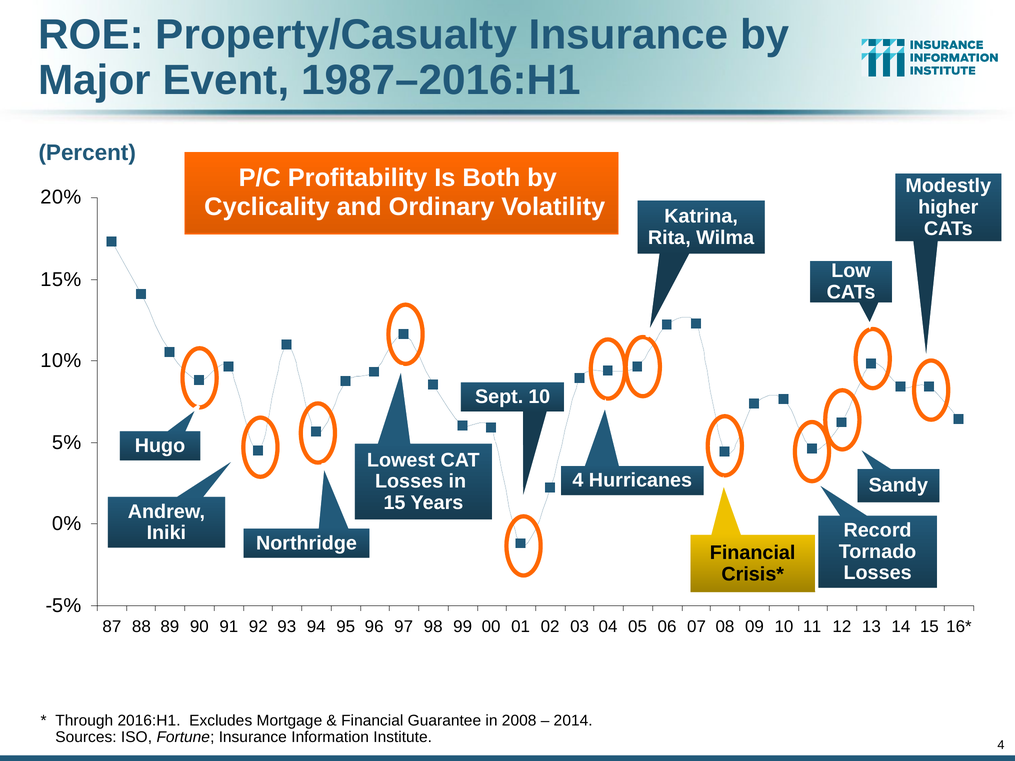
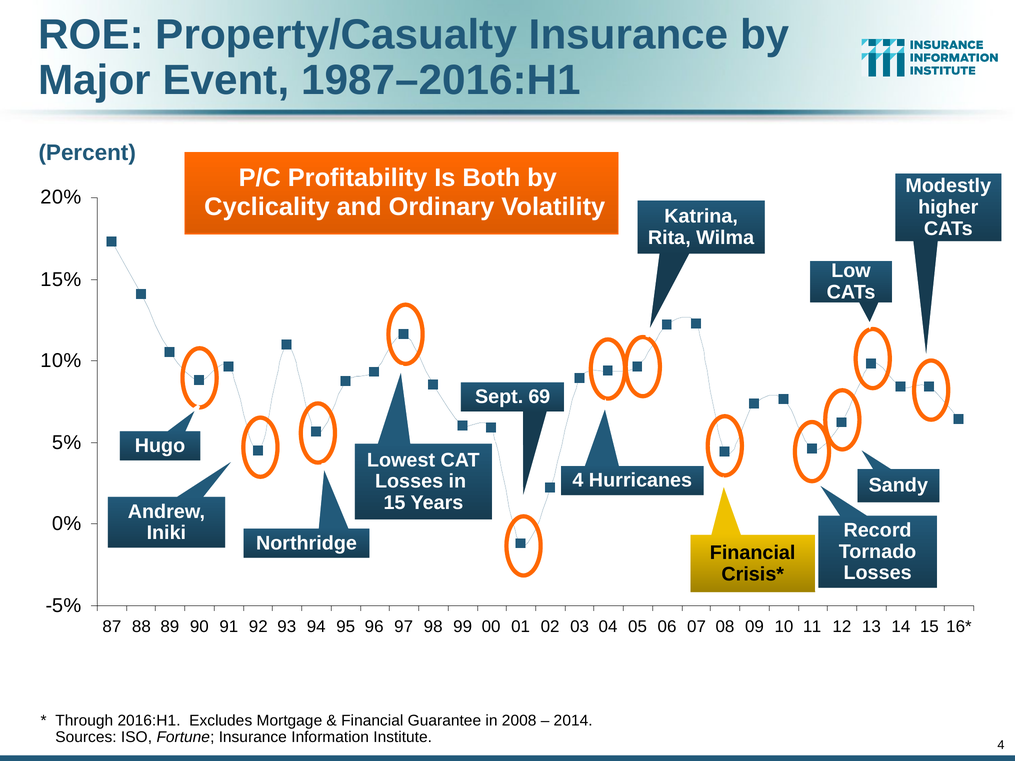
Sept 10: 10 -> 69 (539, 397)
